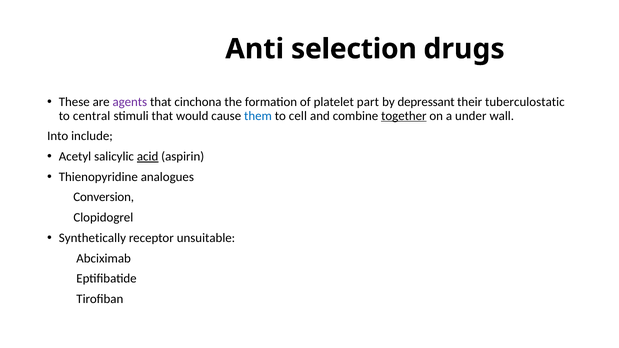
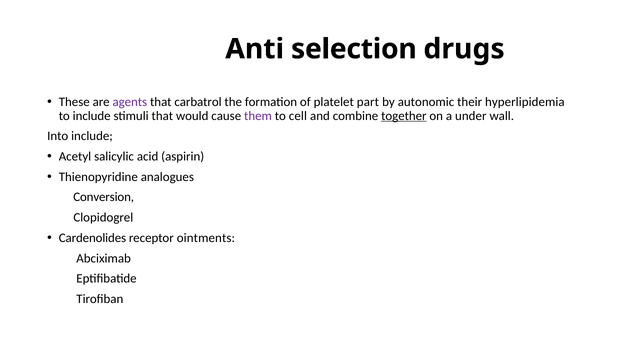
cinchona: cinchona -> carbatrol (198, 102)
depressant: depressant -> autonomic (426, 102)
tuberculostatic: tuberculostatic -> hyperlipidemia (525, 102)
to central: central -> include (92, 116)
them colour: blue -> purple (258, 116)
acid underline: present -> none (148, 157)
Synthetically: Synthetically -> Cardenolides (92, 238)
unsuitable: unsuitable -> ointments (206, 238)
